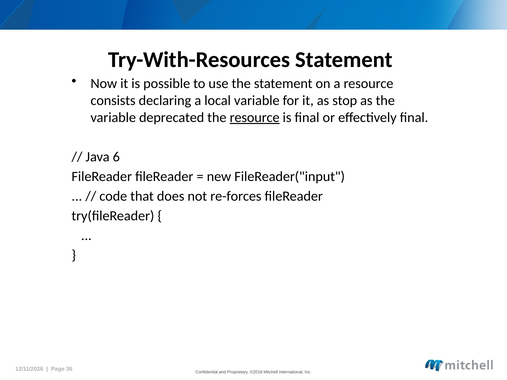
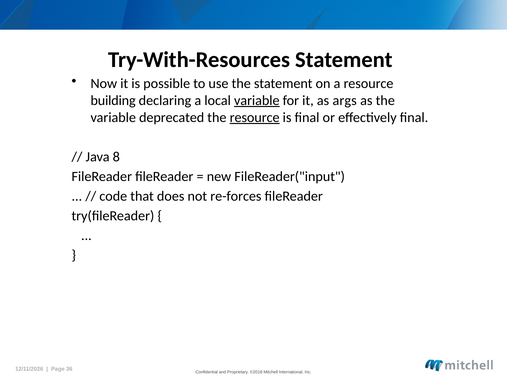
consists: consists -> building (113, 101)
variable underline: none -> present (257, 101)
stop: stop -> args (345, 101)
6: 6 -> 8 (116, 157)
